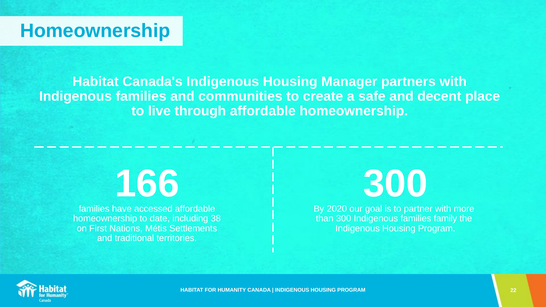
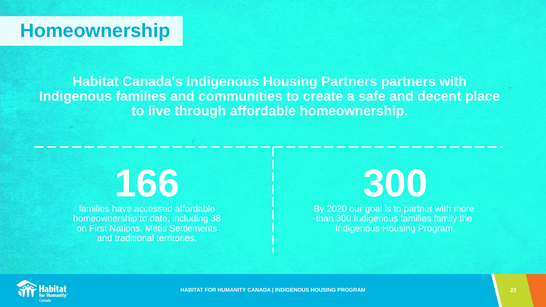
Housing Manager: Manager -> Partners (349, 82)
